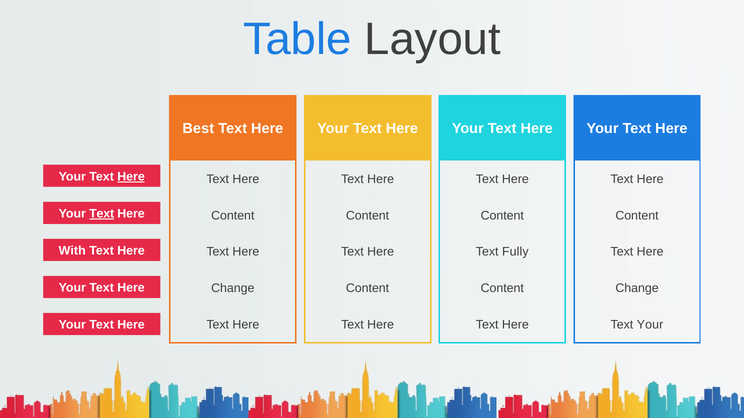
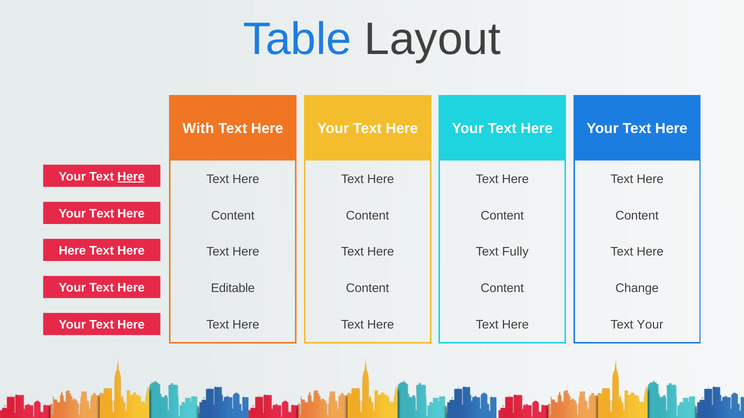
Best: Best -> With (198, 129)
Text underline: present -> none (102, 214)
With: With -> Here (72, 251)
Change: Change -> Editable (233, 289)
